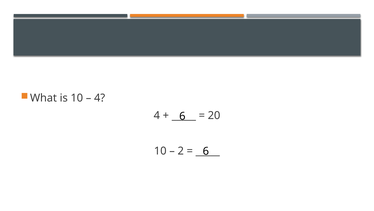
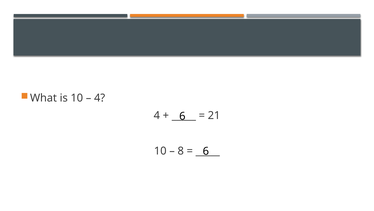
20: 20 -> 21 (214, 115)
2: 2 -> 8 (181, 150)
